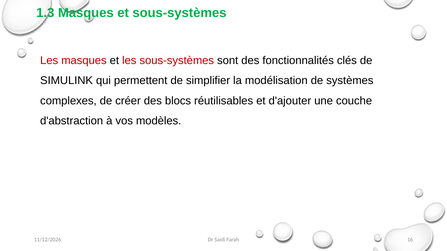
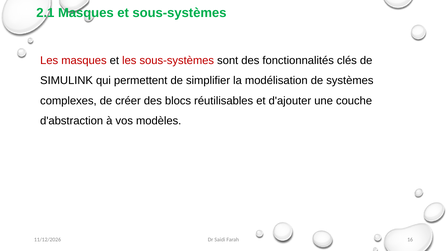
1.3: 1.3 -> 2.1 (45, 13)
